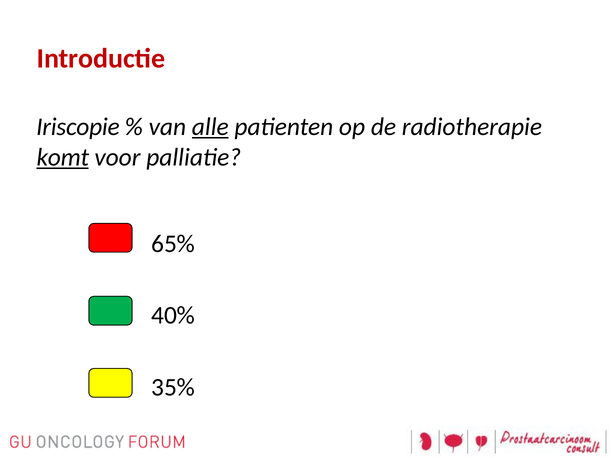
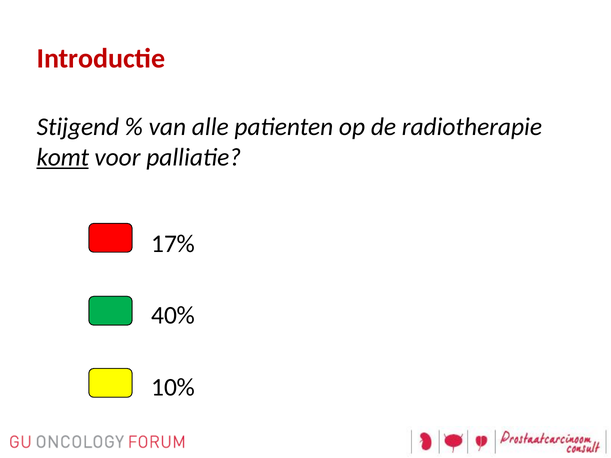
Iriscopie: Iriscopie -> Stijgend (78, 127)
alle underline: present -> none (210, 127)
65%: 65% -> 17% (173, 244)
35%: 35% -> 10% (173, 388)
